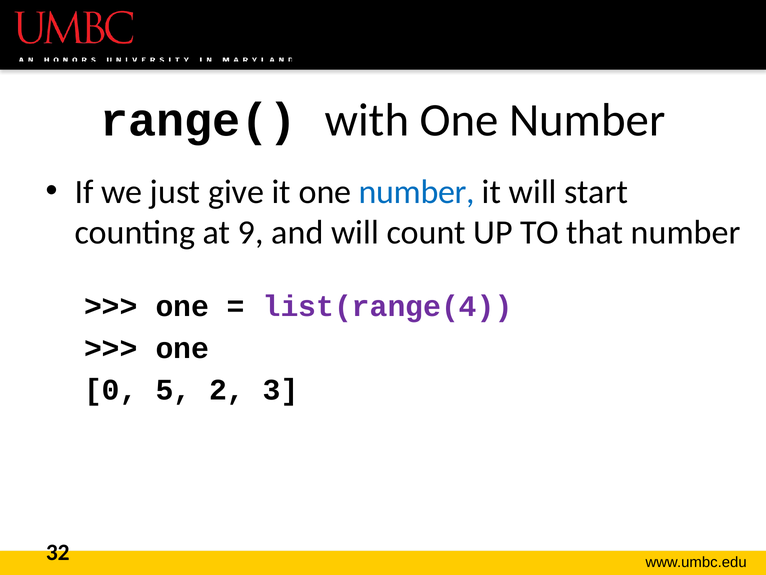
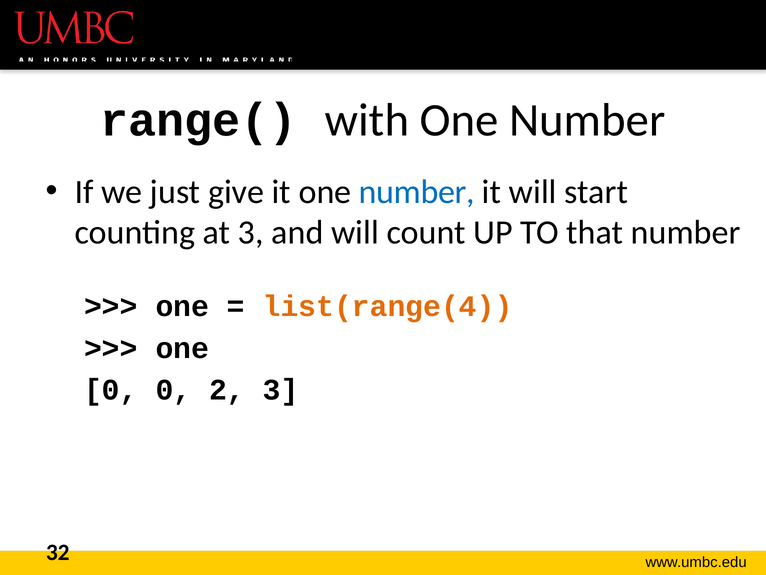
at 9: 9 -> 3 (251, 232)
list(range(4 colour: purple -> orange (388, 306)
0 5: 5 -> 0 (173, 390)
